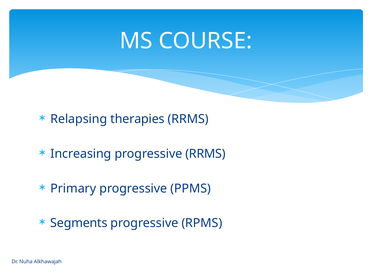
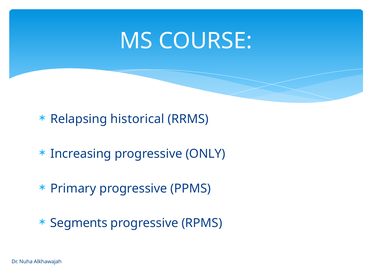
therapies: therapies -> historical (137, 119)
progressive RRMS: RRMS -> ONLY (205, 154)
